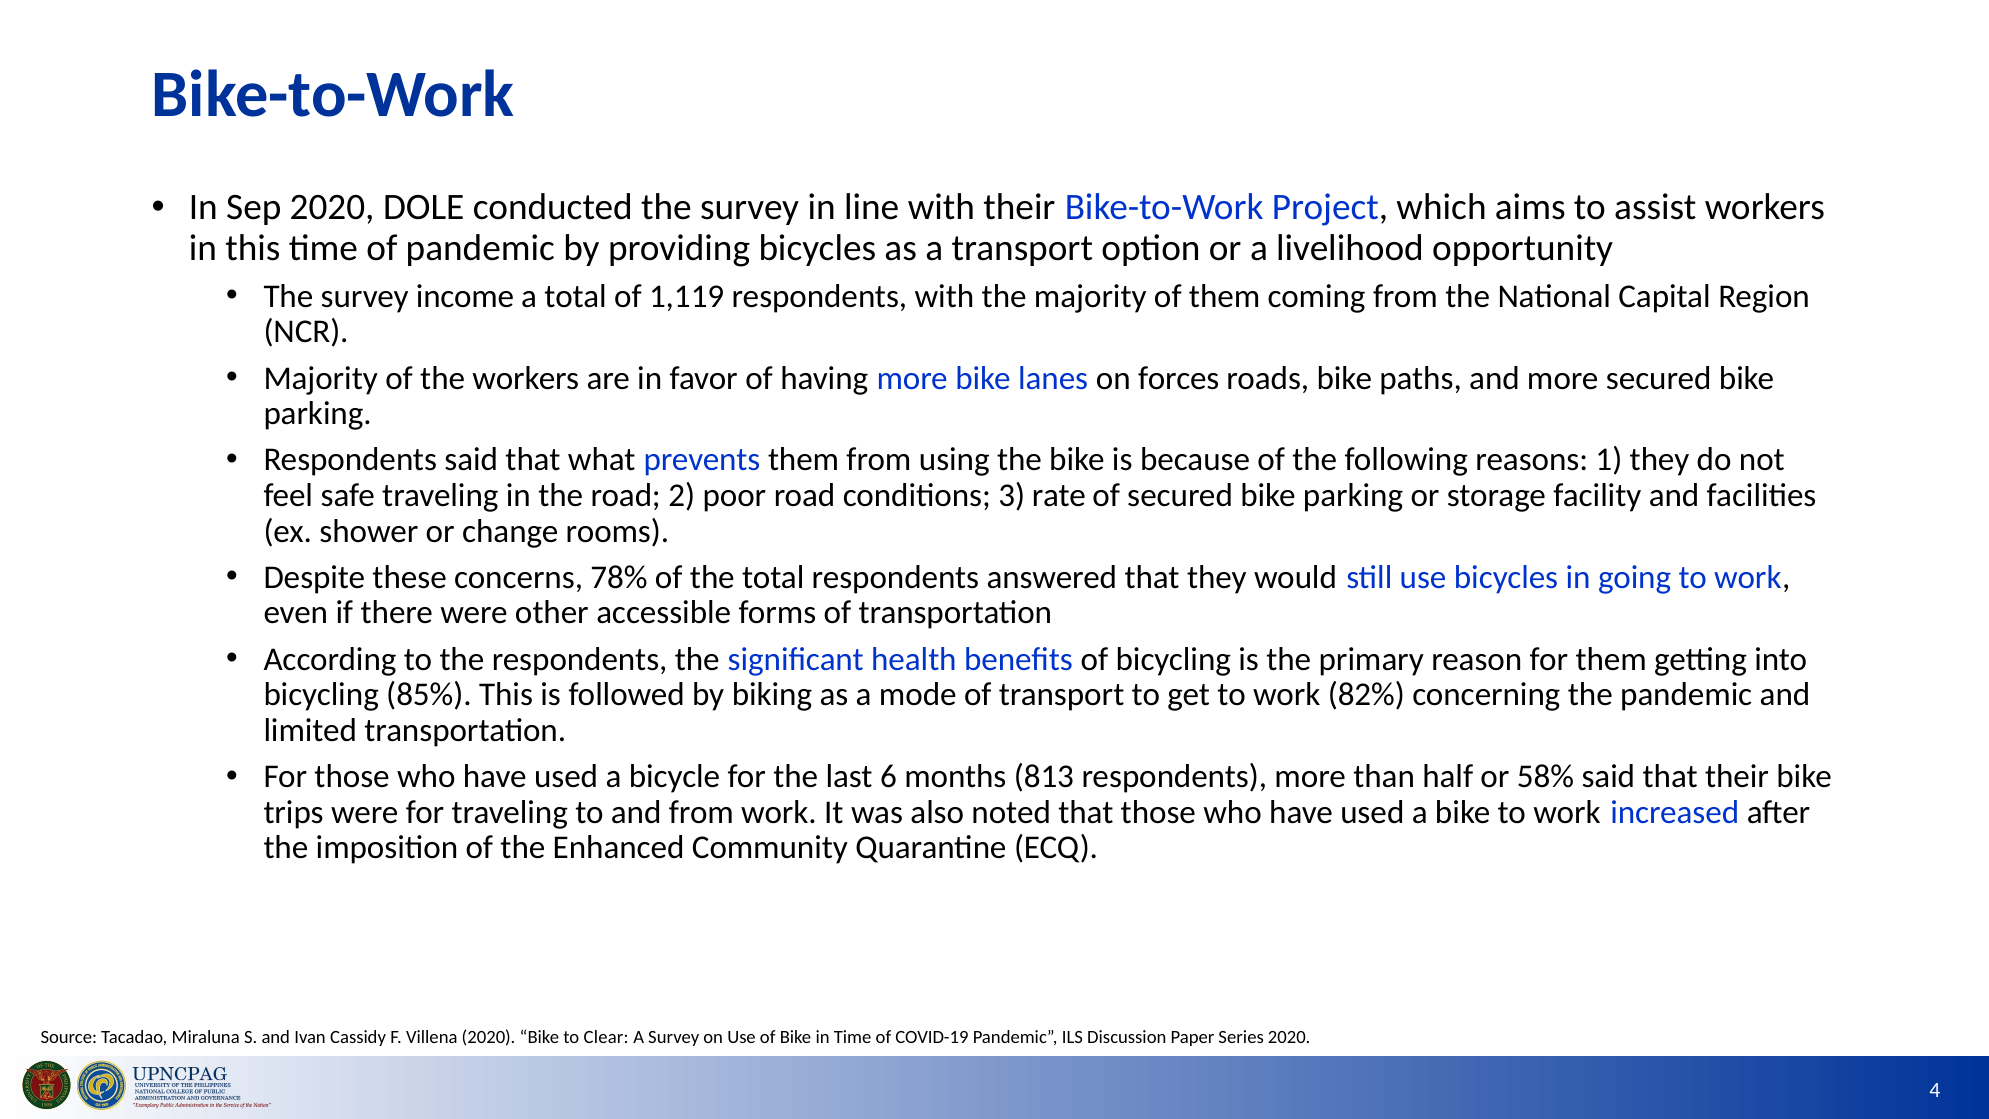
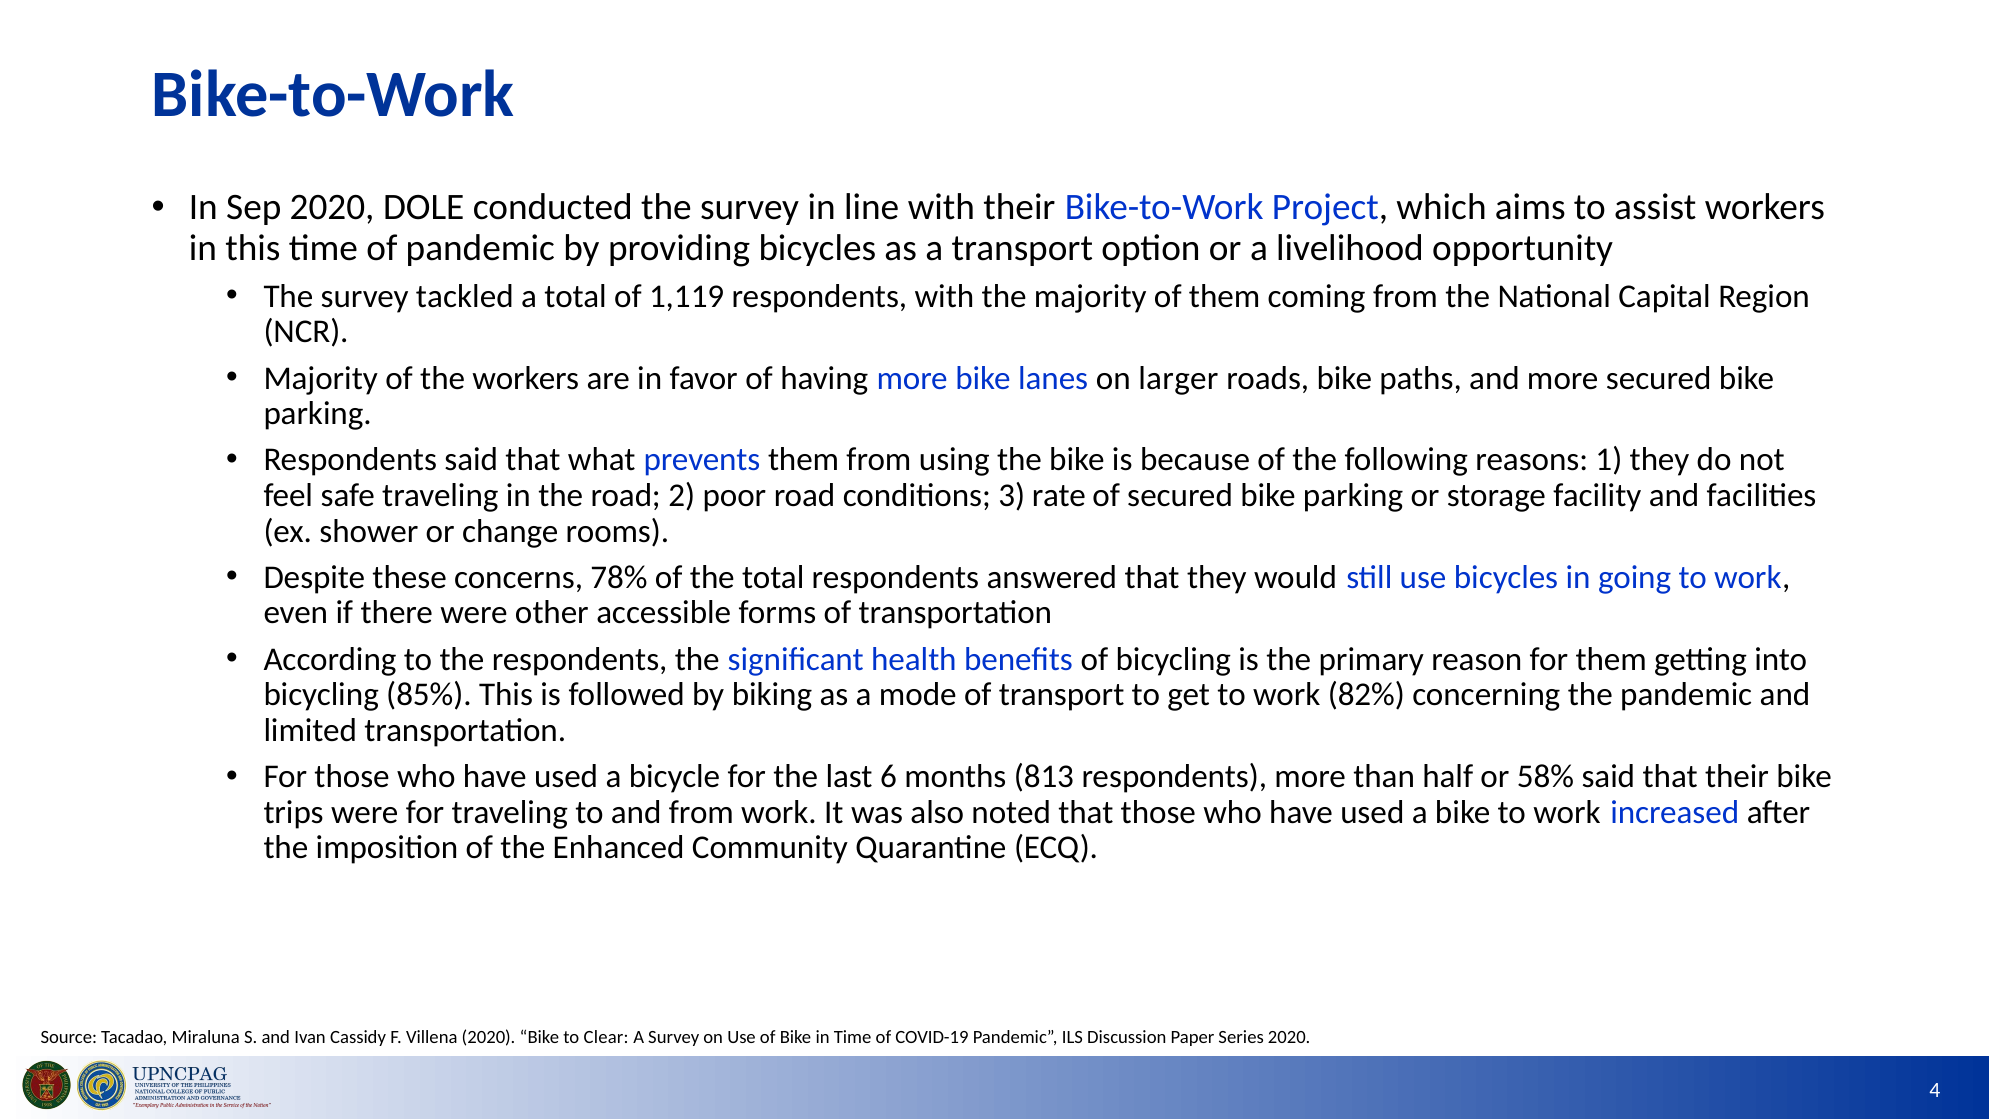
income: income -> tackled (465, 296)
forces: forces -> larger (1178, 378)
